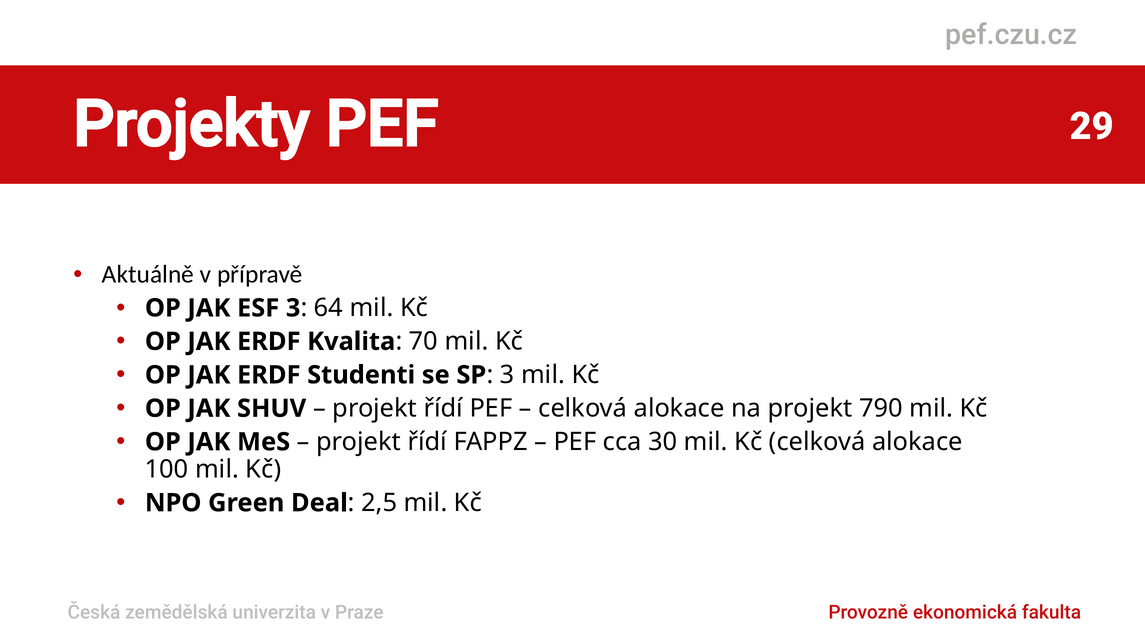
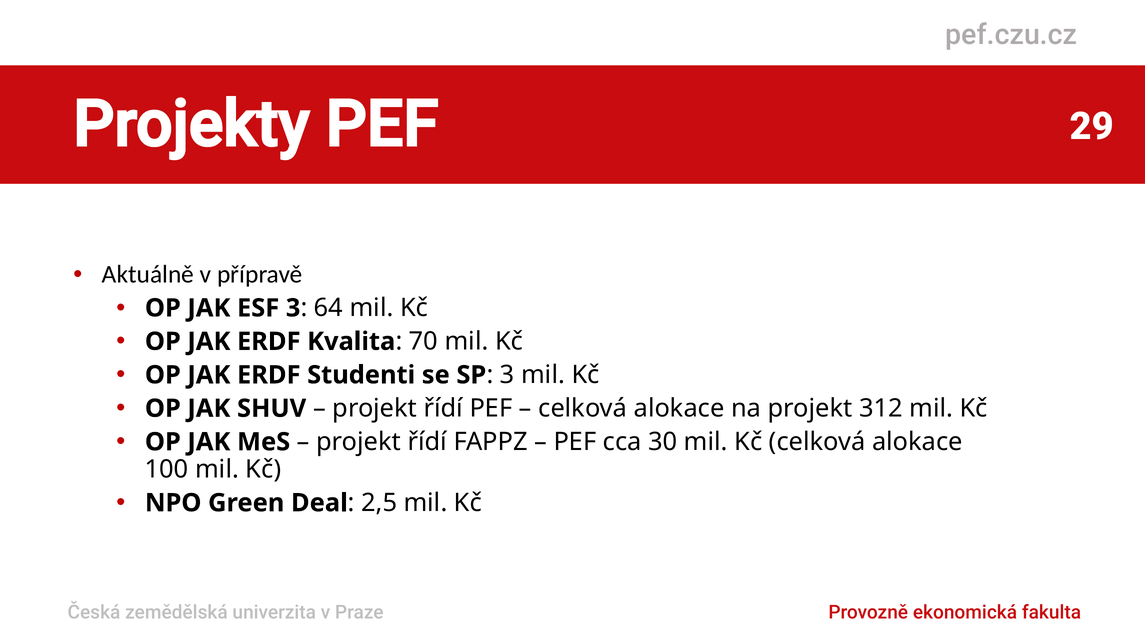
790: 790 -> 312 (881, 408)
